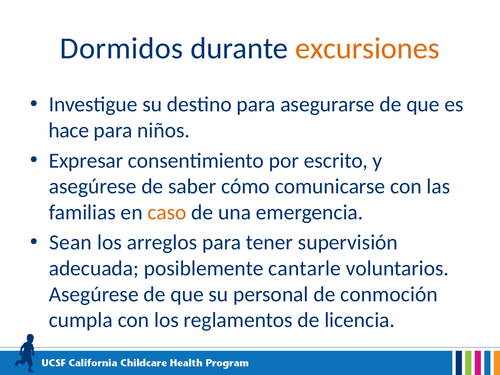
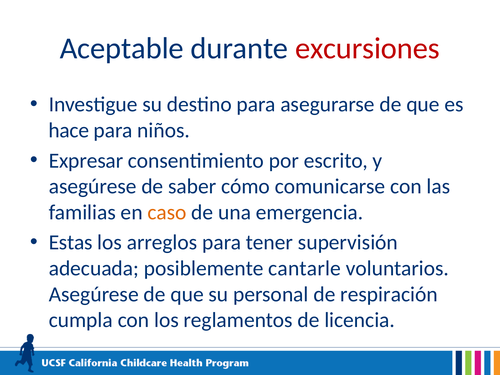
Dormidos: Dormidos -> Aceptable (122, 48)
excursiones colour: orange -> red (367, 48)
Sean: Sean -> Estas (71, 243)
conmoción: conmoción -> respiración (389, 294)
